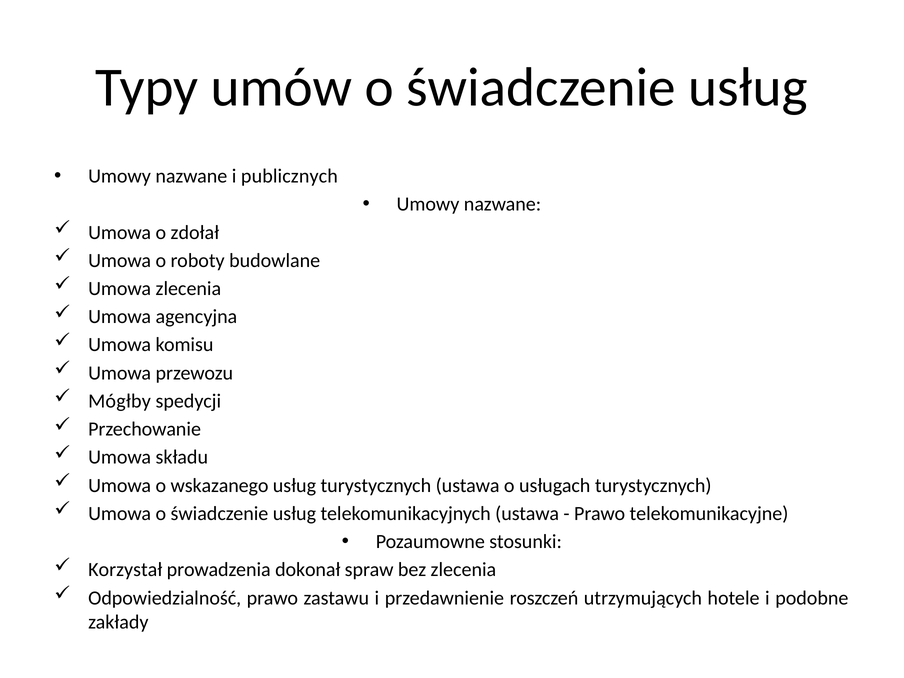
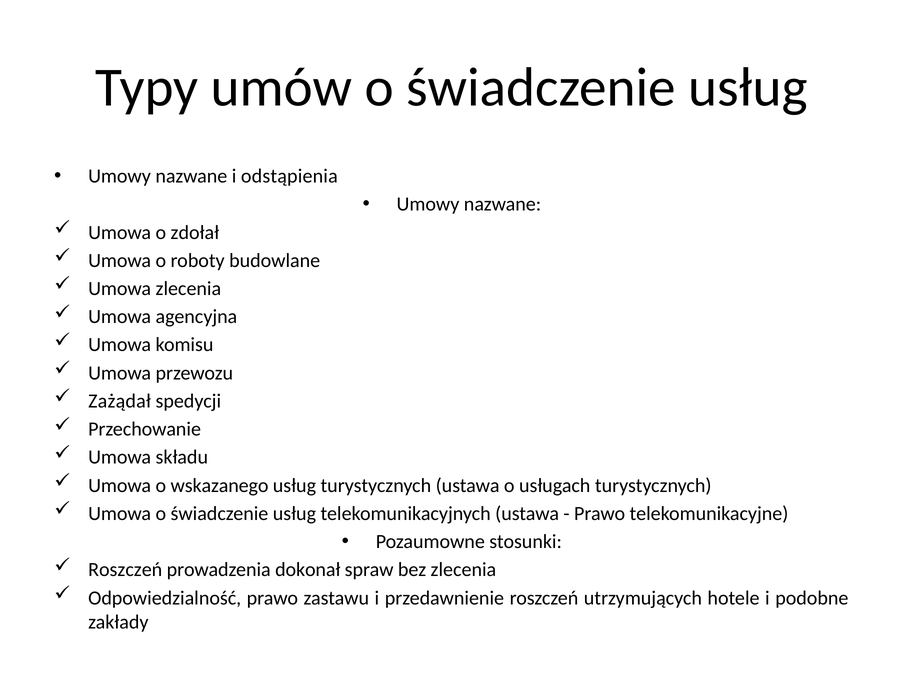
publicznych: publicznych -> odstąpienia (289, 176)
Mógłby: Mógłby -> Zażądał (120, 401)
Korzystał: Korzystał -> Roszczeń (125, 570)
